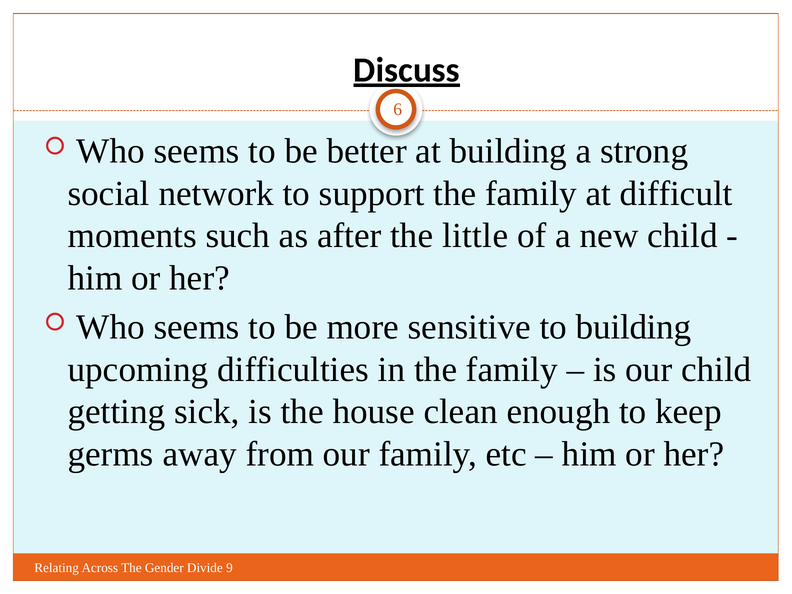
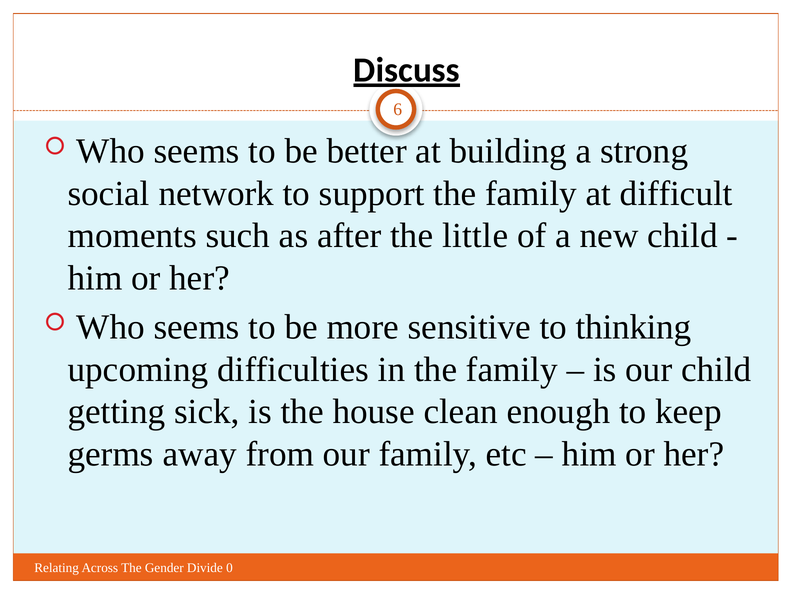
to building: building -> thinking (634, 327)
9: 9 -> 0 (229, 568)
